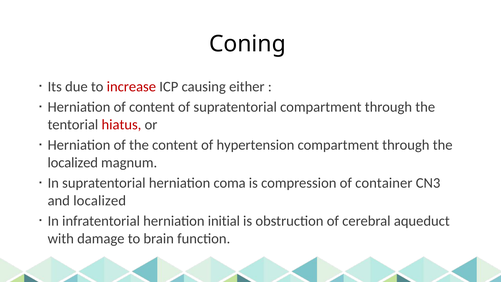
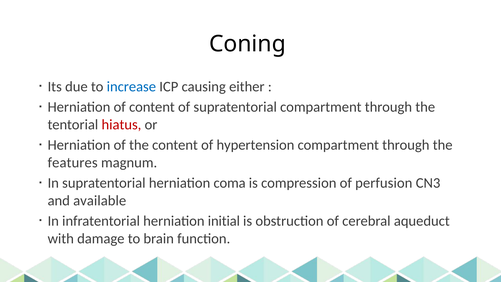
increase colour: red -> blue (131, 87)
localized: localized -> features (73, 163)
container: container -> perfusion (384, 183)
and localized: localized -> available (100, 200)
